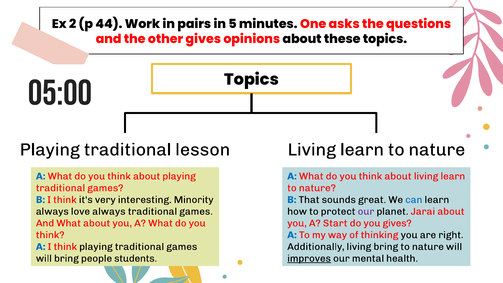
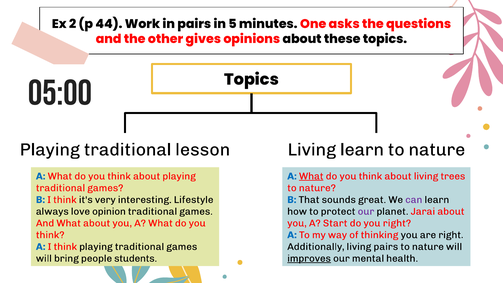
What underline: none -> present (311, 176)
about living learn: learn -> trees (453, 176)
Minority: Minority -> Lifestyle (194, 200)
can colour: blue -> purple (414, 200)
love always: always -> opinion (109, 211)
you gives: gives -> right (397, 223)
living bring: bring -> pairs (386, 247)
